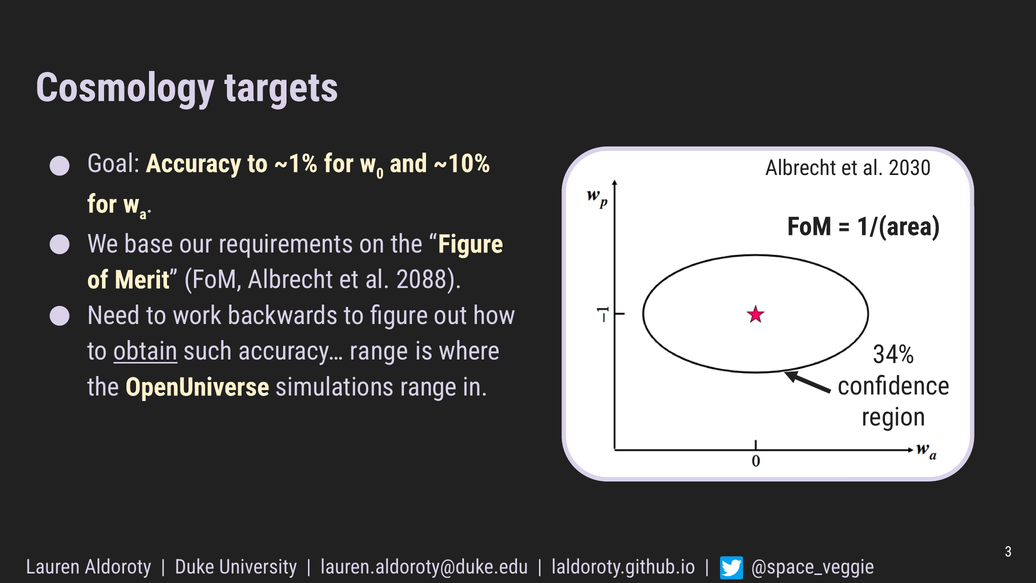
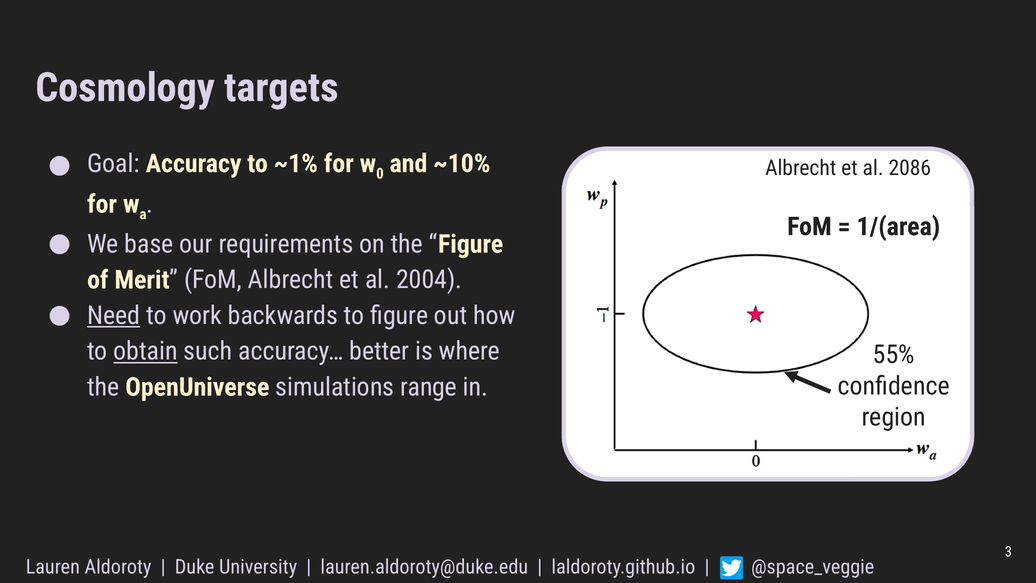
2030: 2030 -> 2086 (910, 168)
2088: 2088 -> 2004 (429, 280)
Need underline: none -> present (114, 316)
accuracy… range: range -> better (379, 351)
34%: 34% -> 55% (894, 355)
